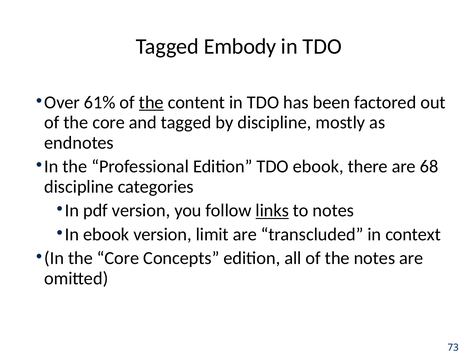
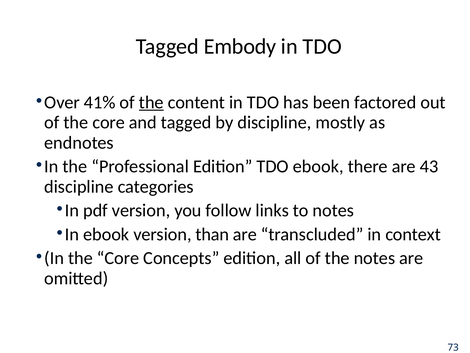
61%: 61% -> 41% (100, 102)
68: 68 -> 43 (429, 166)
links underline: present -> none (272, 210)
limit: limit -> than (212, 234)
